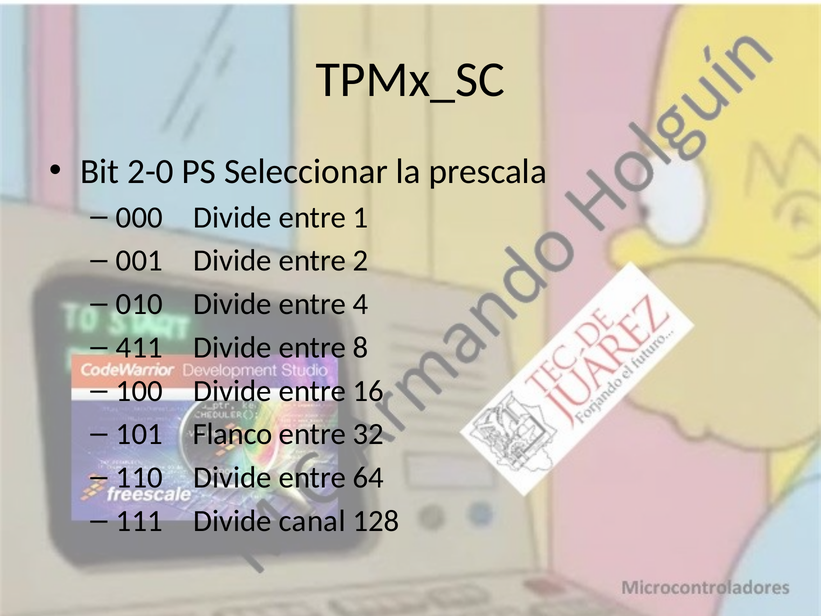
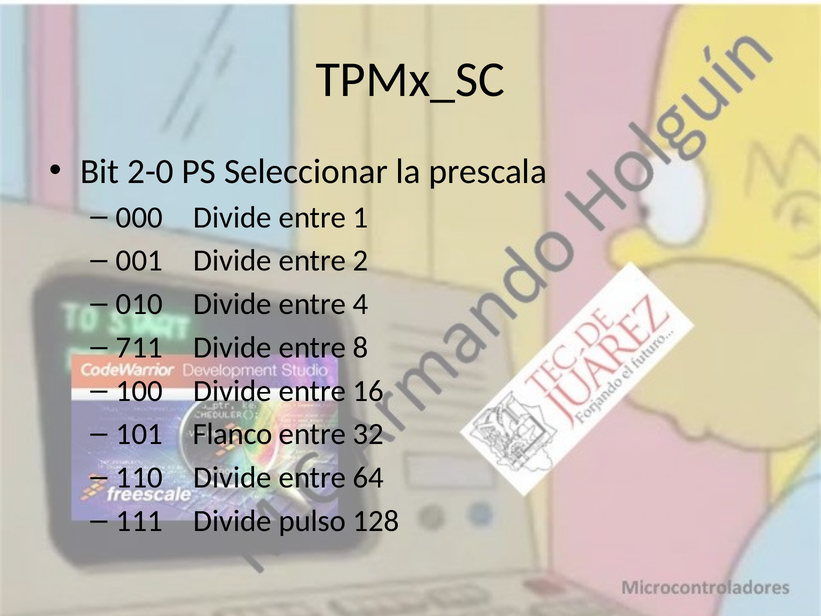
411: 411 -> 711 (139, 347)
canal: canal -> pulso (312, 521)
